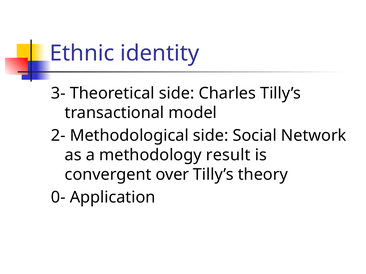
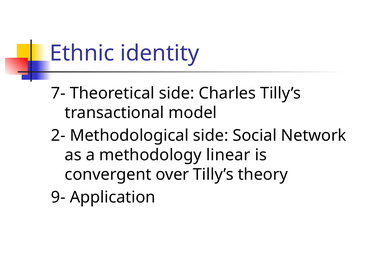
3-: 3- -> 7- (58, 93)
result: result -> linear (228, 155)
0-: 0- -> 9- (58, 198)
